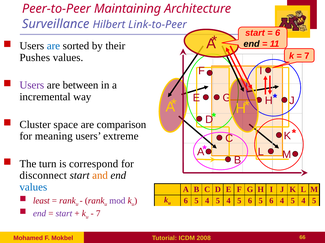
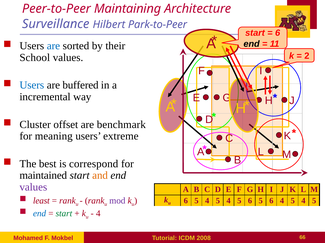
Link-to-Peer: Link-to-Peer -> Park-to-Peer (158, 25)
7: 7 -> 2 (307, 56)
Pushes: Pushes -> School (35, 58)
Users colour: purple -> blue (32, 85)
between: between -> buffered (81, 85)
space: space -> offset (66, 125)
comparison: comparison -> benchmark (121, 125)
turn: turn -> best (48, 164)
disconnect: disconnect -> maintained (43, 176)
values colour: blue -> purple (33, 188)
end colour: purple -> blue (40, 214)
start colour: purple -> green (64, 214)
7: 7 -> 4 (98, 214)
